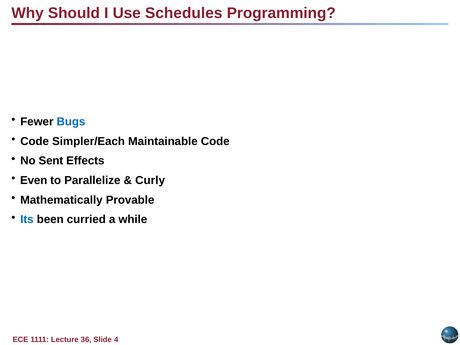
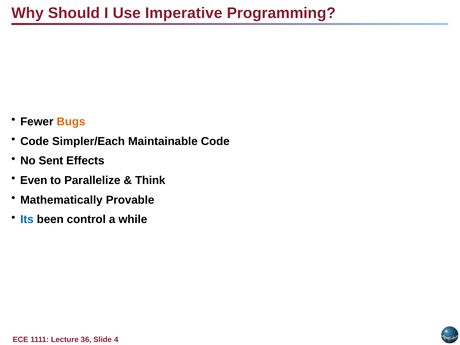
Schedules: Schedules -> Imperative (184, 13)
Bugs colour: blue -> orange (71, 122)
Curly: Curly -> Think (150, 180)
curried: curried -> control (86, 219)
